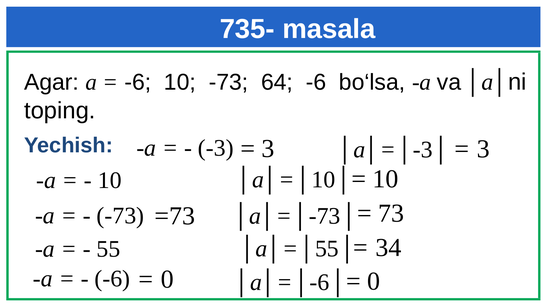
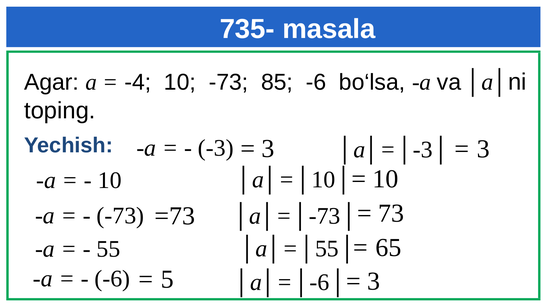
-6: -6 -> -4 (138, 82)
64: 64 -> 85 (277, 82)
34: 34 -> 65 (388, 248)
0: 0 -> 5 (167, 280)
0: 0 -> 3 (374, 282)
